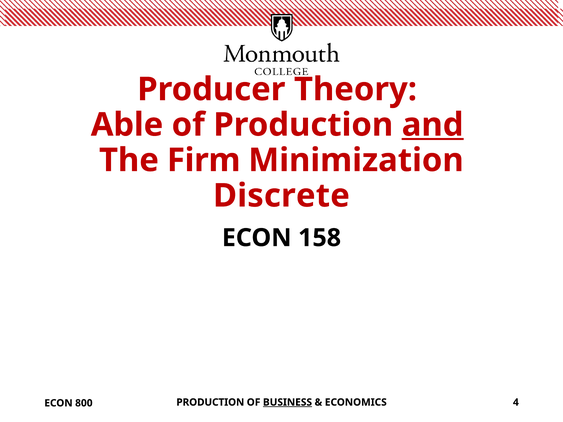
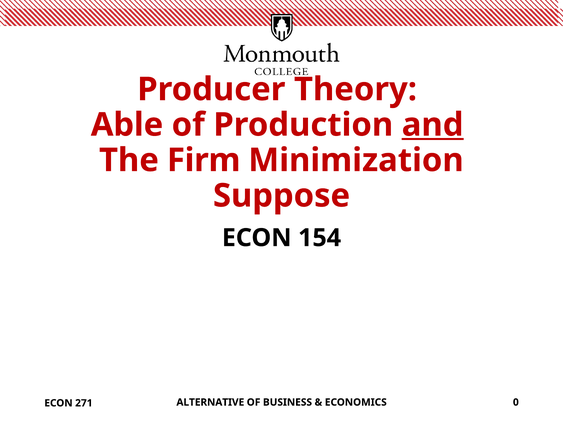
Discrete: Discrete -> Suppose (282, 196)
158: 158 -> 154 (320, 238)
PRODUCTION: PRODUCTION -> ALTERNATIVE (210, 403)
BUSINESS underline: present -> none (287, 403)
4: 4 -> 0 (516, 403)
800: 800 -> 271 (84, 403)
